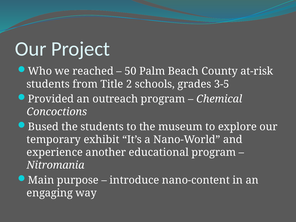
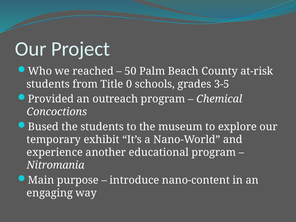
2: 2 -> 0 (129, 84)
